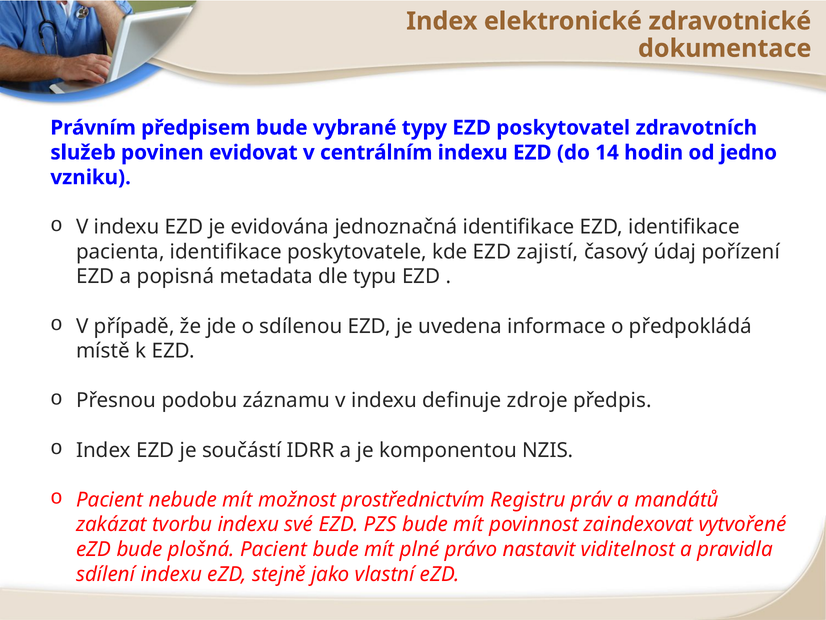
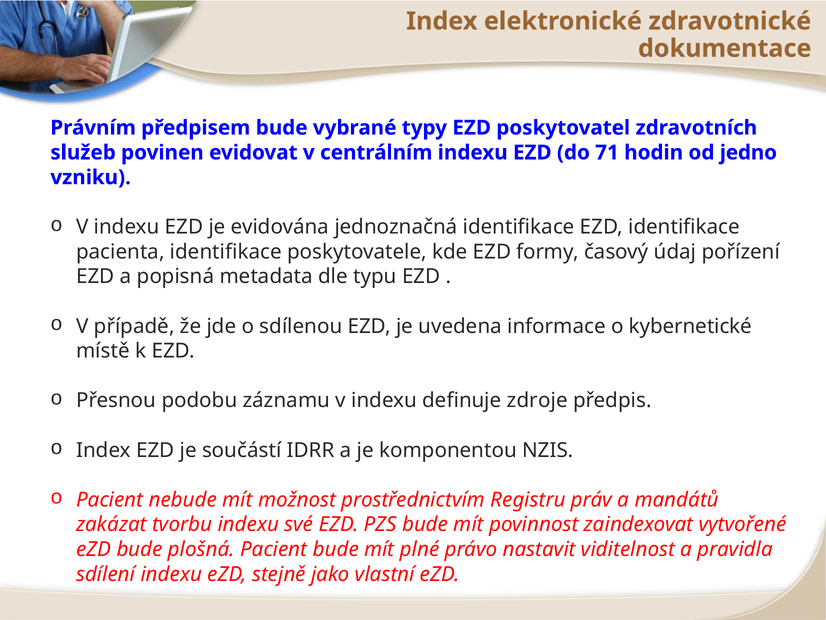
14: 14 -> 71 (607, 152)
zajistí: zajistí -> formy (548, 252)
předpokládá: předpokládá -> kybernetické (690, 326)
